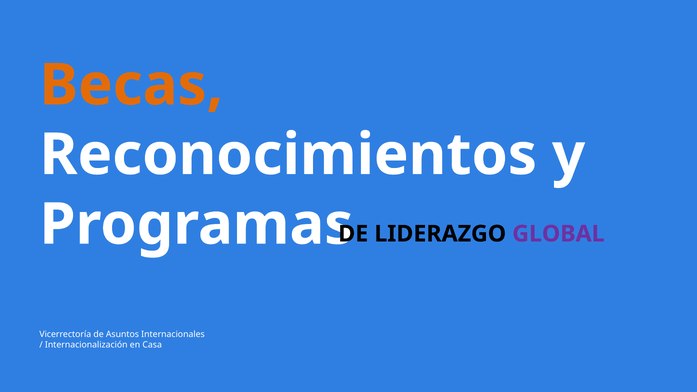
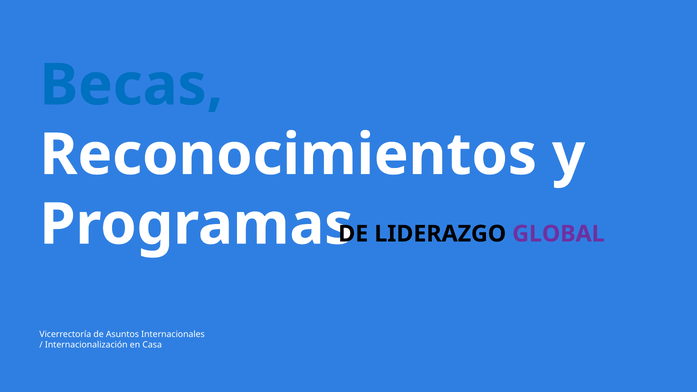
Becas colour: orange -> blue (131, 85)
